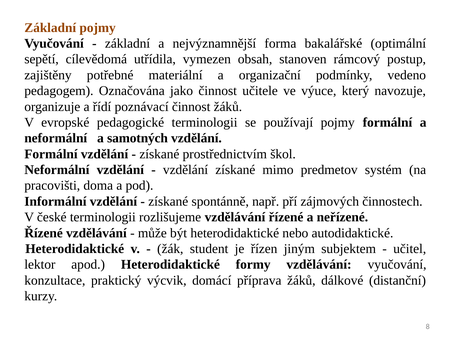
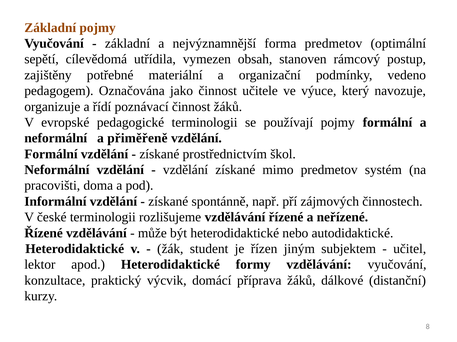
forma bakalářské: bakalářské -> predmetov (333, 44)
samotných: samotných -> přiměřeně (137, 139)
